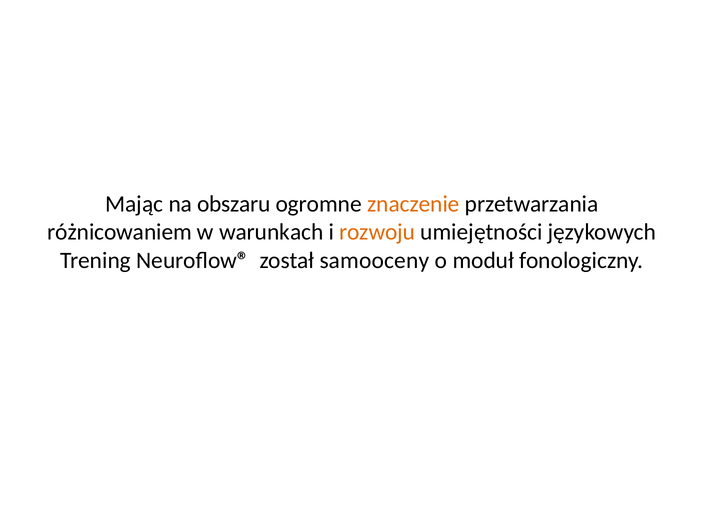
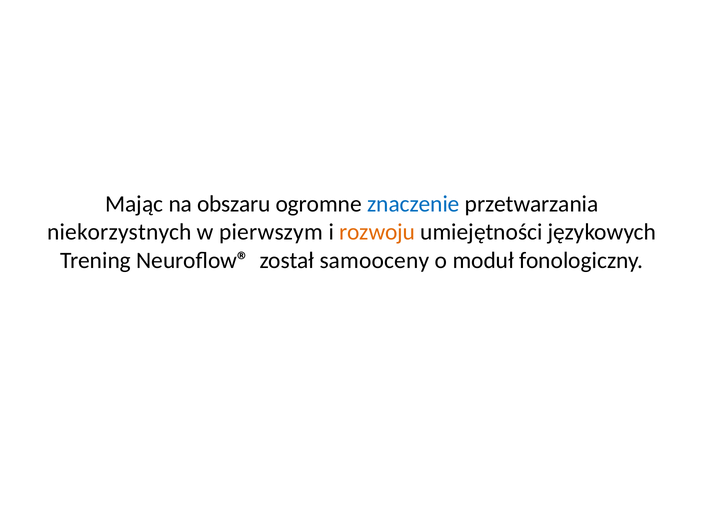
znaczenie colour: orange -> blue (413, 204)
różnicowaniem: różnicowaniem -> niekorzystnych (120, 232)
warunkach: warunkach -> pierwszym (271, 232)
